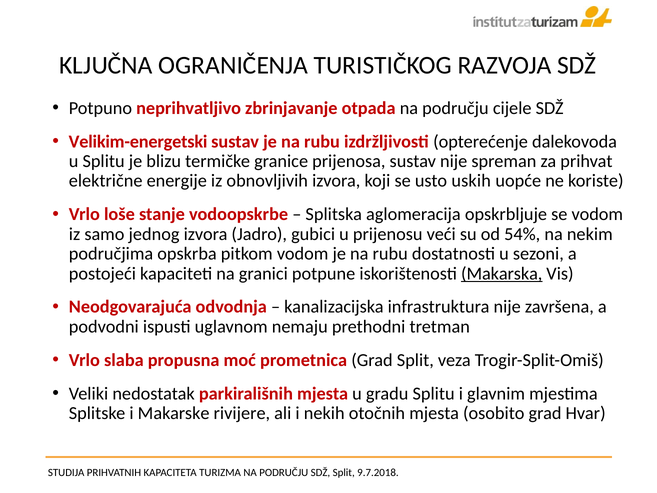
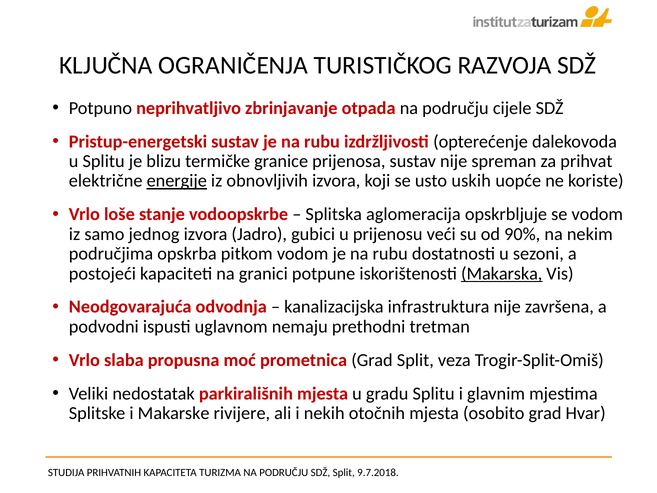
Velikim-energetski: Velikim-energetski -> Pristup-energetski (138, 141)
energije underline: none -> present (177, 181)
54%: 54% -> 90% (522, 234)
